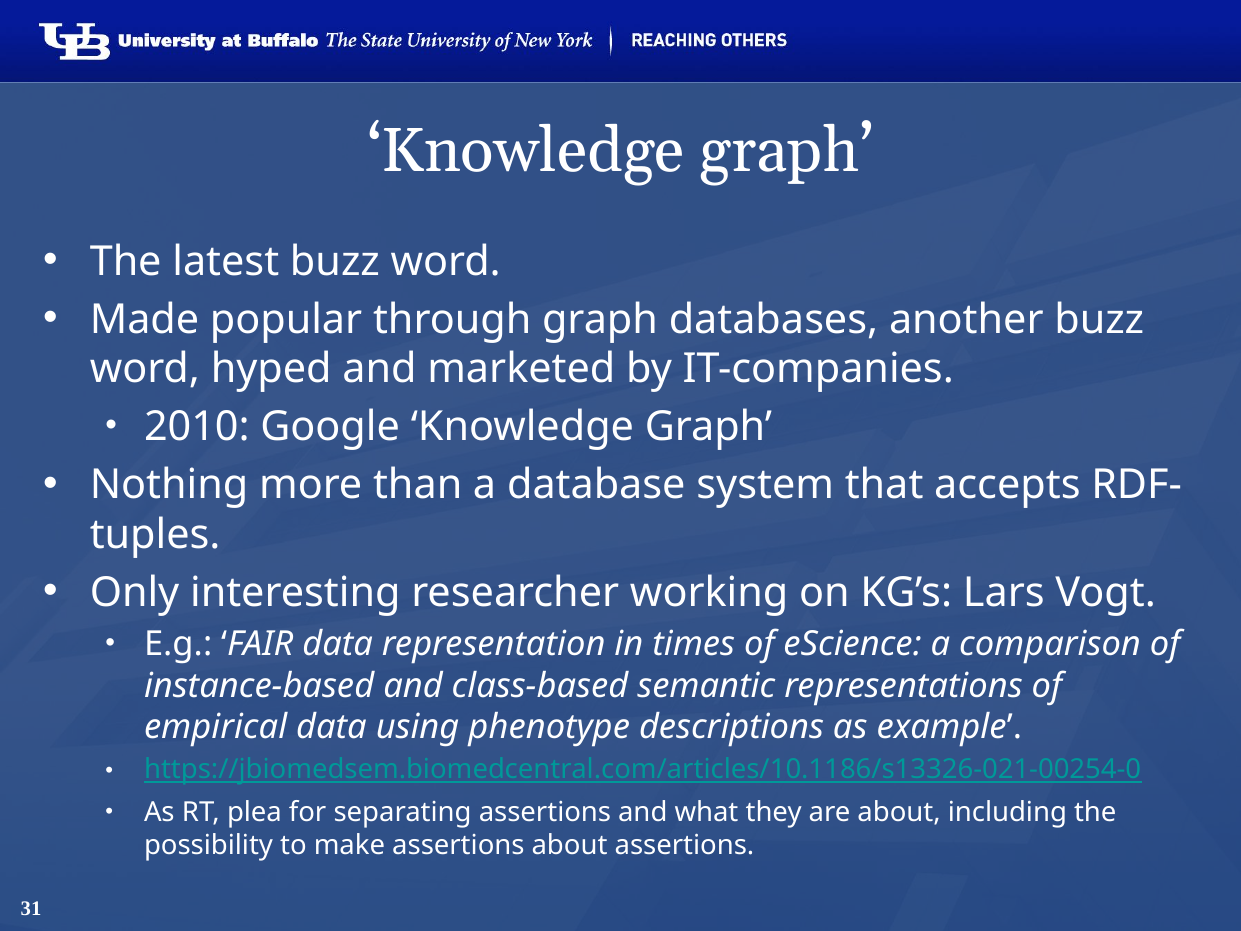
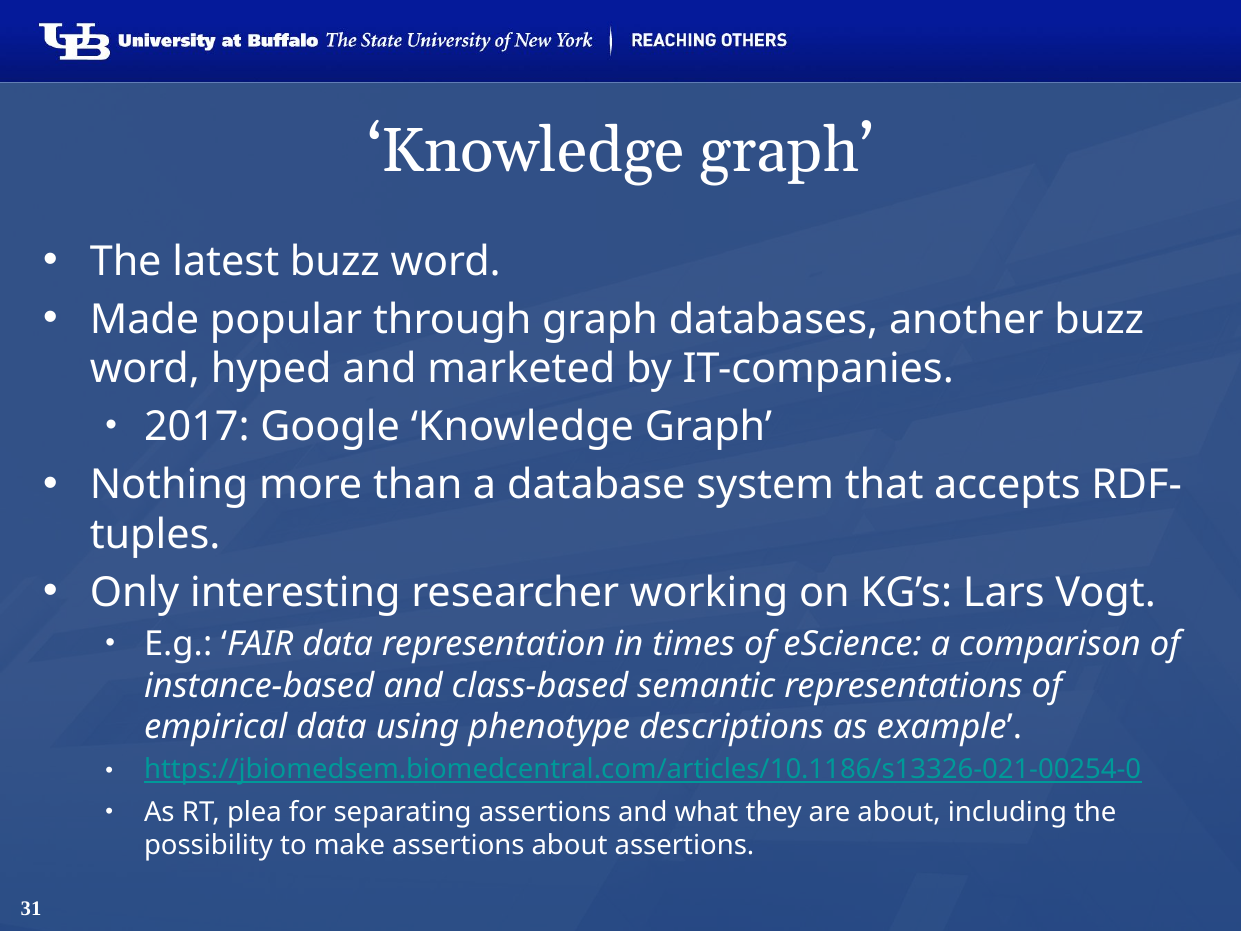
2010: 2010 -> 2017 (197, 427)
